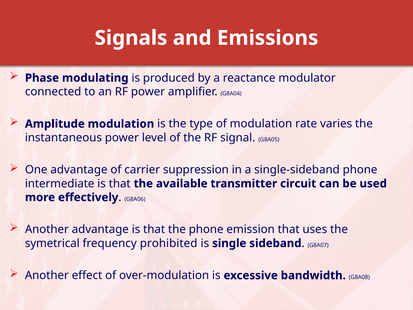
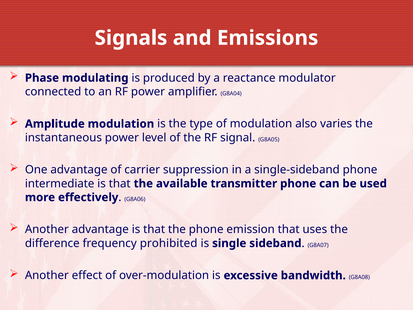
rate: rate -> also (306, 124)
transmitter circuit: circuit -> phone (298, 183)
symetrical: symetrical -> difference (52, 243)
